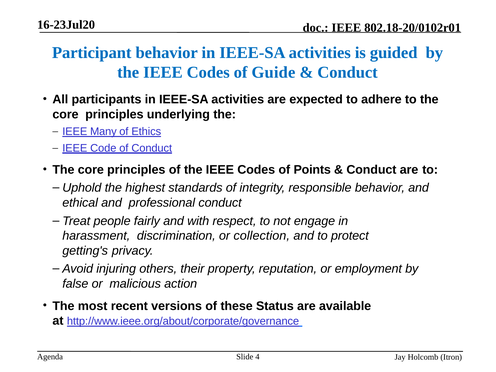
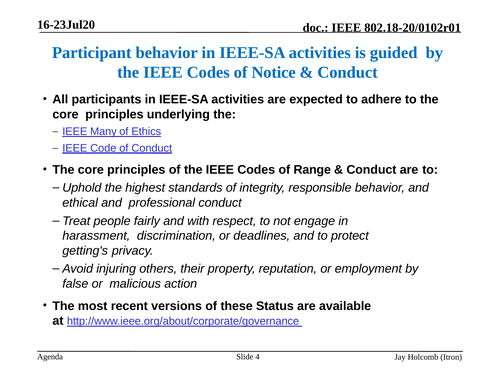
Guide: Guide -> Notice (274, 72)
Points: Points -> Range (312, 170)
collection: collection -> deadlines (262, 236)
